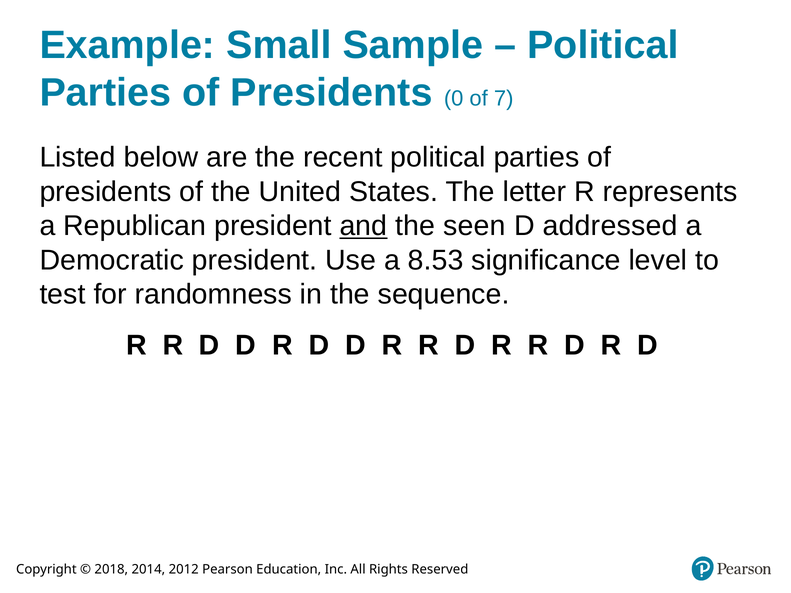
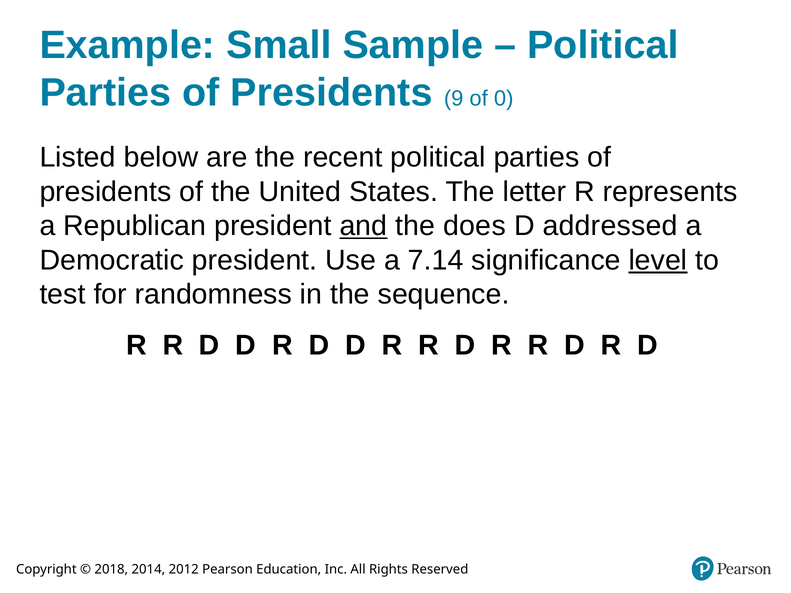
0: 0 -> 9 (454, 98)
7: 7 -> 0 (504, 98)
seen: seen -> does (474, 226)
8.53: 8.53 -> 7.14 (436, 260)
level underline: none -> present (658, 260)
